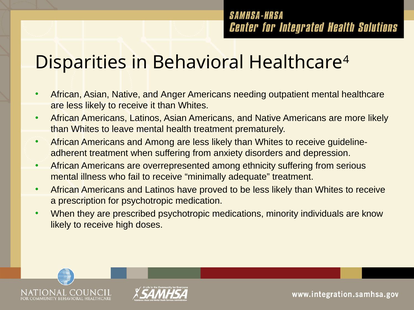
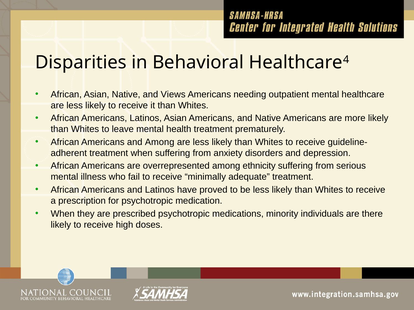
Anger: Anger -> Views (173, 94)
know: know -> there (372, 214)
